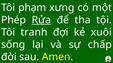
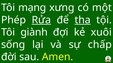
phạm: phạm -> mạng (32, 8)
tha underline: none -> present (83, 20)
tranh: tranh -> giành (34, 33)
